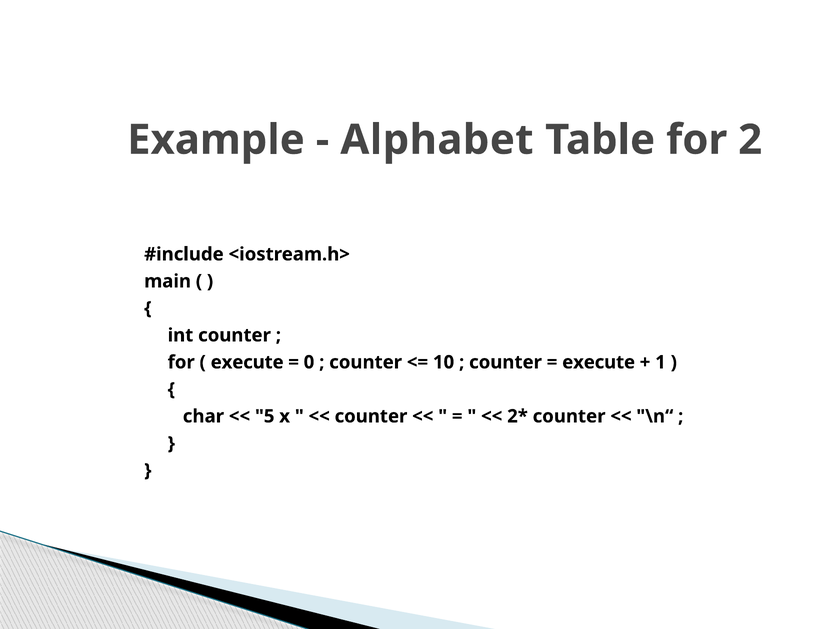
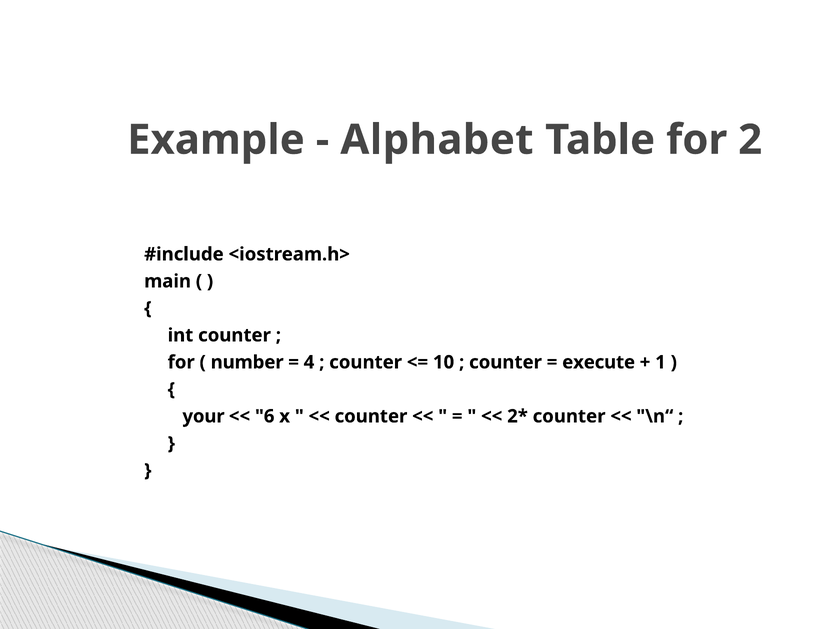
execute: execute -> number (247, 362)
0: 0 -> 4 (309, 362)
char: char -> your (204, 416)
5: 5 -> 6 (265, 416)
